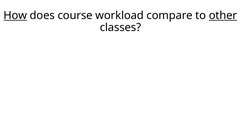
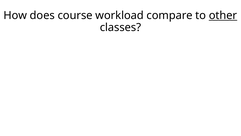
How underline: present -> none (15, 15)
